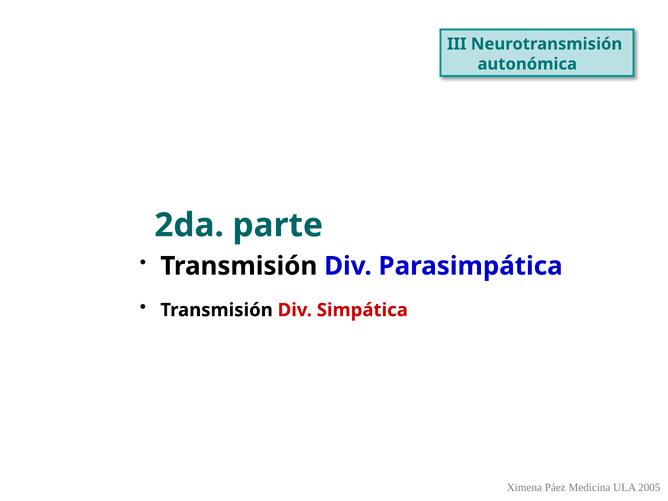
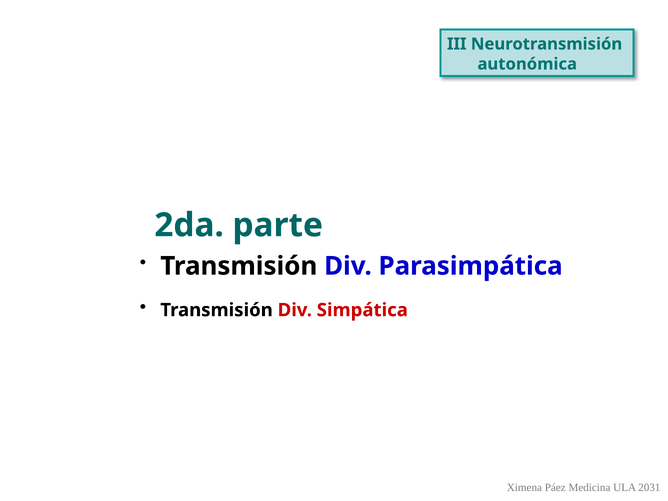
2005: 2005 -> 2031 (649, 487)
